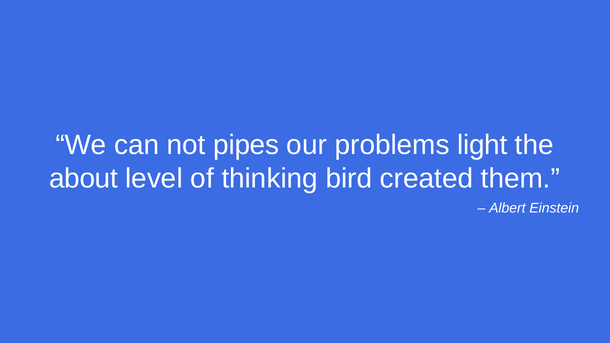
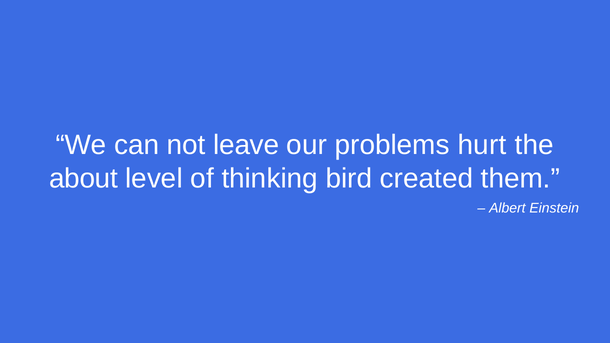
pipes: pipes -> leave (246, 145)
light: light -> hurt (482, 145)
